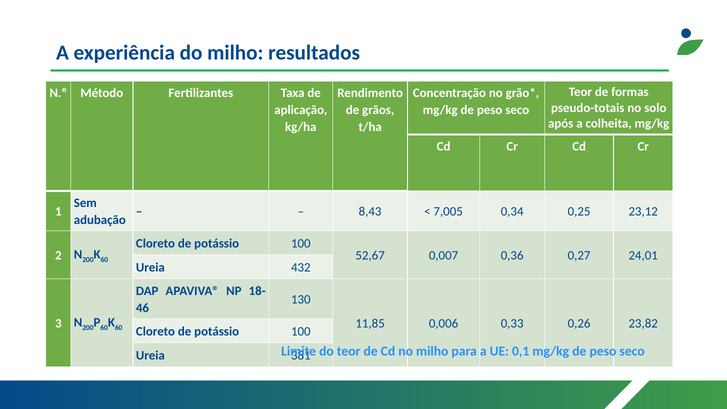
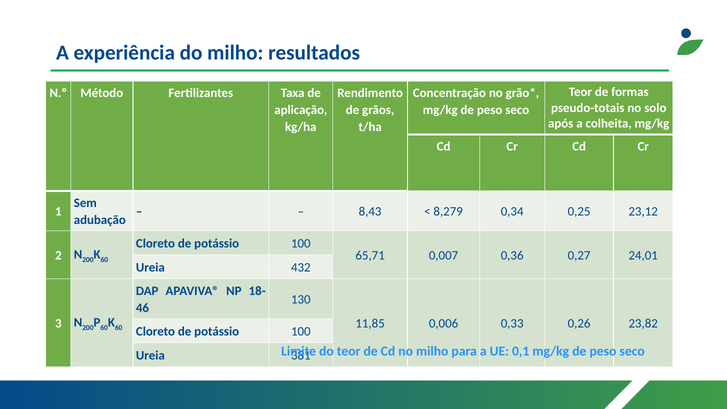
7,005: 7,005 -> 8,279 (448, 211)
52,67: 52,67 -> 65,71 (370, 255)
